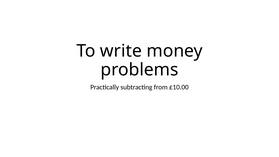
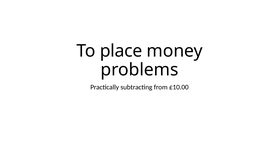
write: write -> place (121, 51)
